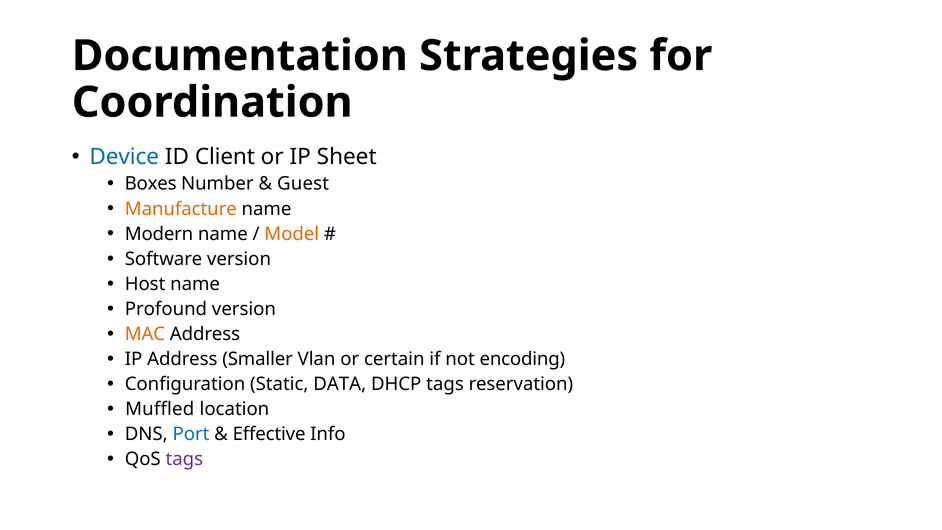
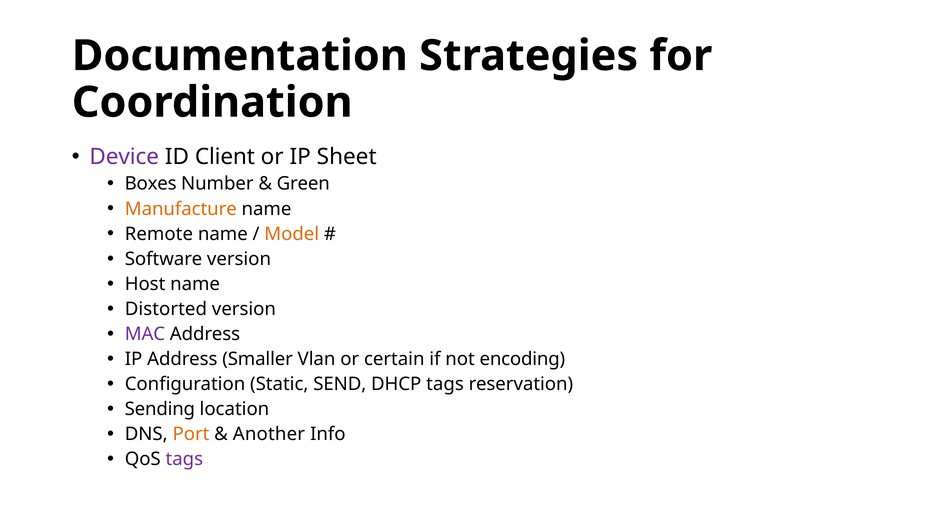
Device colour: blue -> purple (124, 157)
Guest: Guest -> Green (303, 184)
Modern: Modern -> Remote (159, 234)
Profound: Profound -> Distorted (166, 309)
MAC colour: orange -> purple (145, 334)
DATA: DATA -> SEND (340, 384)
Muffled: Muffled -> Sending (160, 409)
Port colour: blue -> orange (191, 434)
Effective: Effective -> Another (269, 434)
